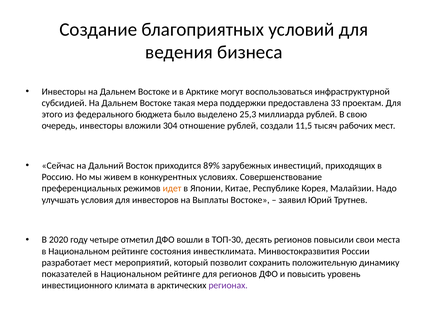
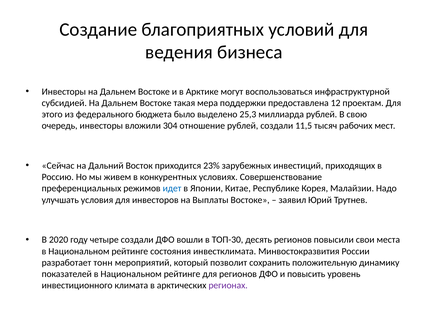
33: 33 -> 12 (336, 103)
89%: 89% -> 23% (211, 166)
идет colour: orange -> blue (172, 189)
четыре отметил: отметил -> создали (137, 240)
разработает мест: мест -> тонн (103, 263)
